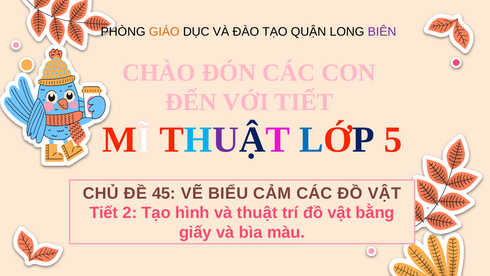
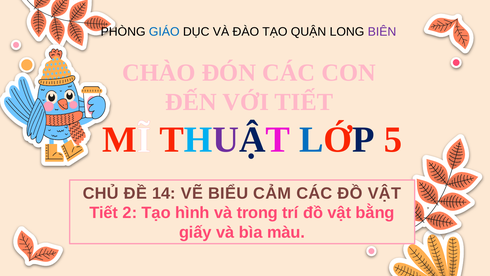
GIÁO colour: orange -> blue (164, 32)
45: 45 -> 14 (164, 193)
và thuật: thuật -> trong (257, 213)
